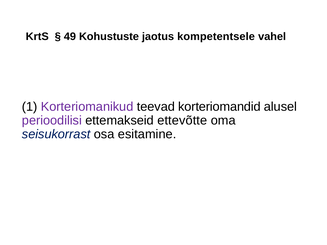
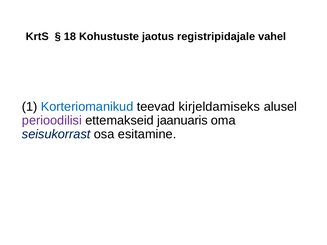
49: 49 -> 18 (70, 37)
kompetentsele: kompetentsele -> registripidajale (216, 37)
Korteriomanikud colour: purple -> blue (87, 107)
korteriomandid: korteriomandid -> kirjeldamiseks (219, 107)
ettevõtte: ettevõtte -> jaanuaris (182, 121)
